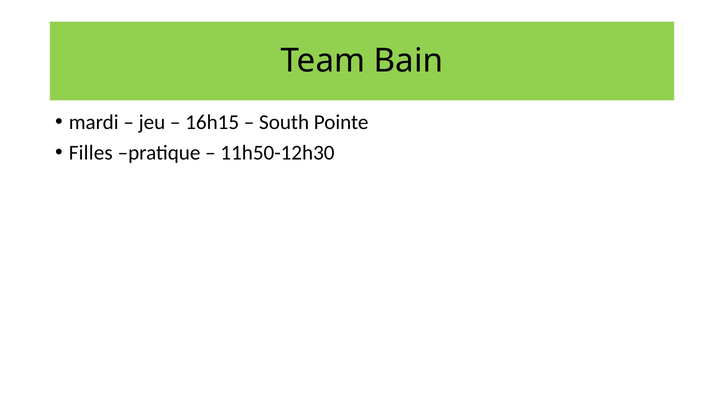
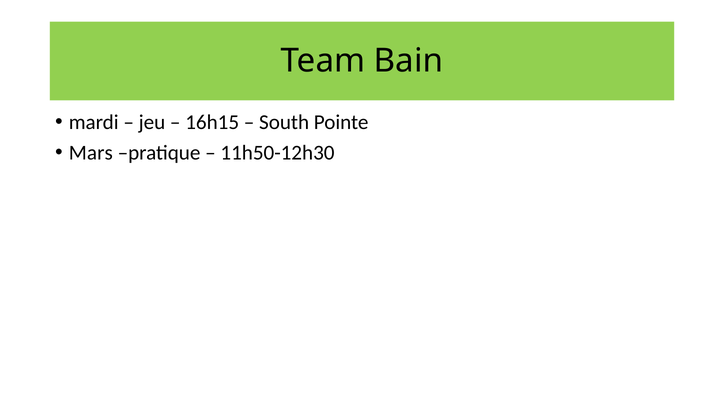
Filles: Filles -> Mars (91, 153)
